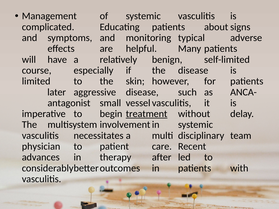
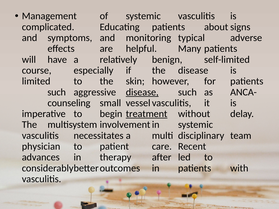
later: later -> such (57, 92)
disease underline: none -> present (142, 92)
antagonist: antagonist -> counseling (69, 103)
